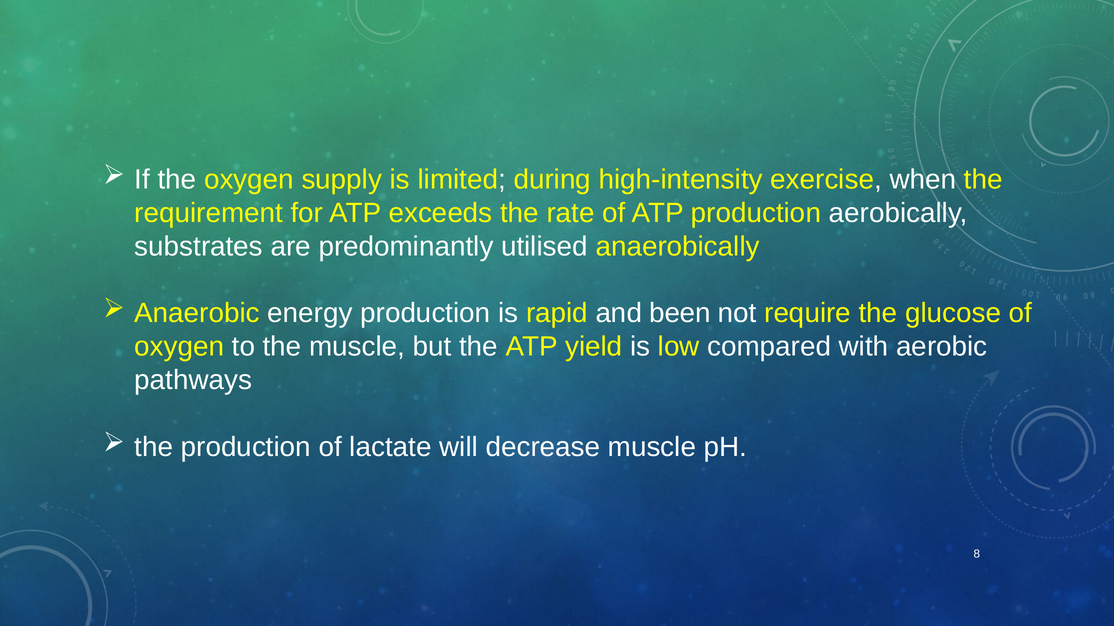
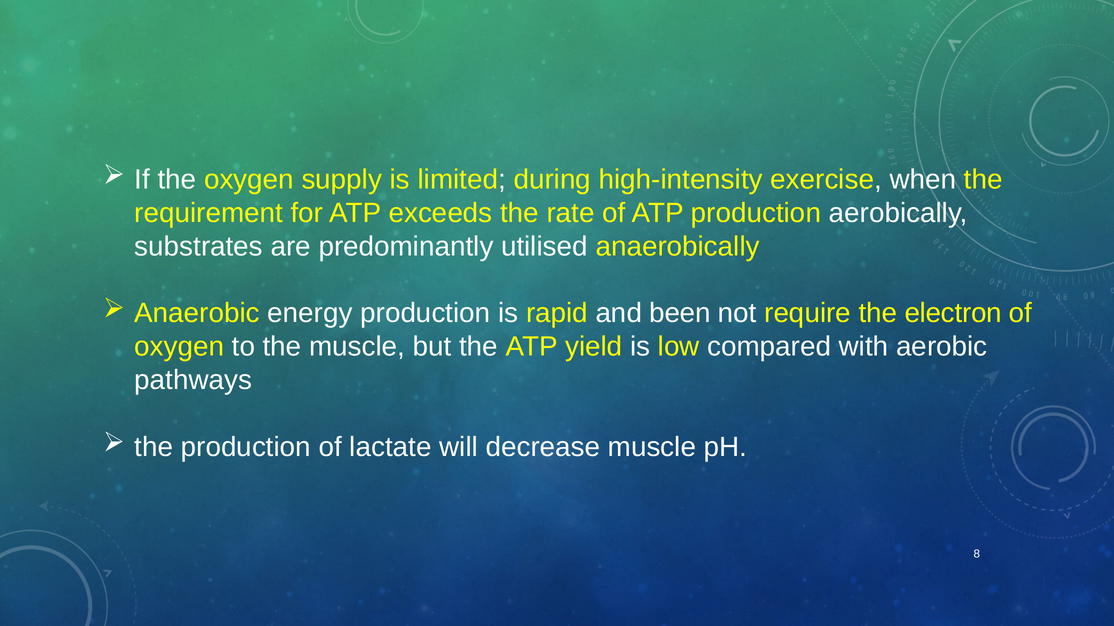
glucose: glucose -> electron (953, 314)
